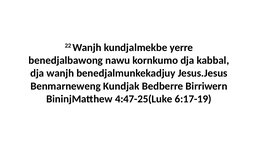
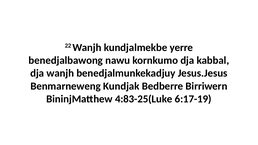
4:47-25(Luke: 4:47-25(Luke -> 4:83-25(Luke (144, 99)
